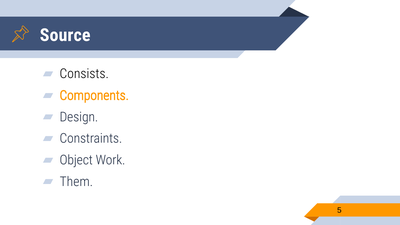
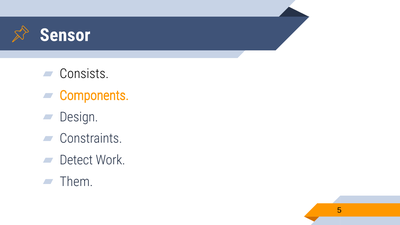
Source: Source -> Sensor (65, 35)
Object: Object -> Detect (76, 160)
